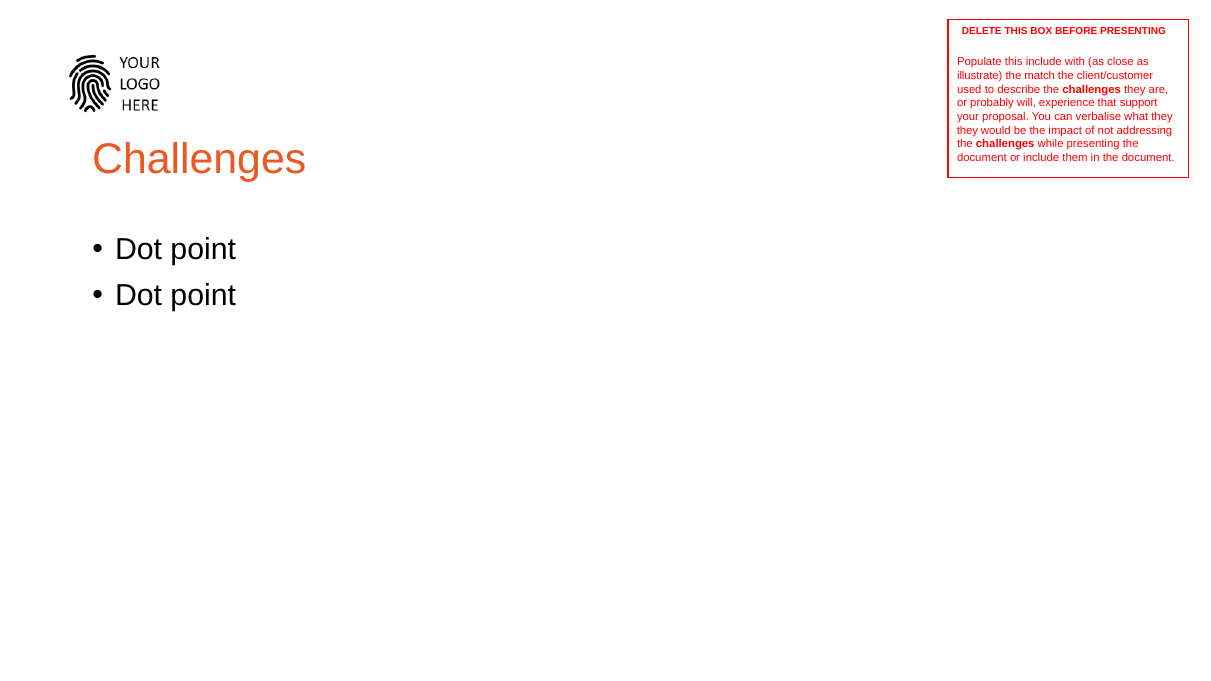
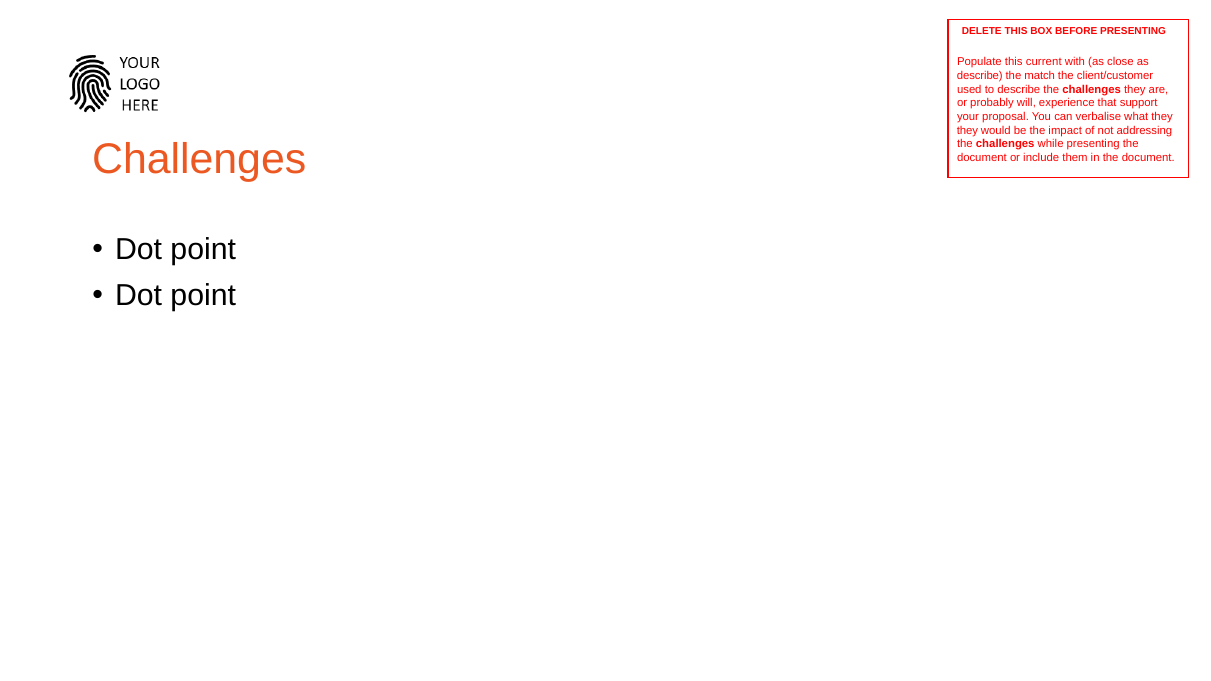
this include: include -> current (1044, 62)
illustrate: illustrate -> describe (980, 76)
